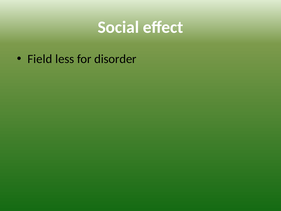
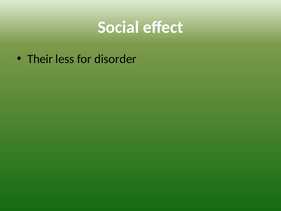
Field: Field -> Their (40, 59)
